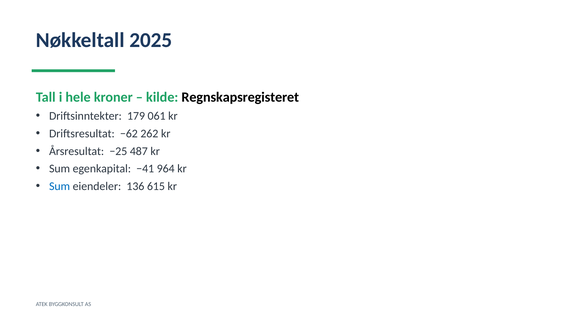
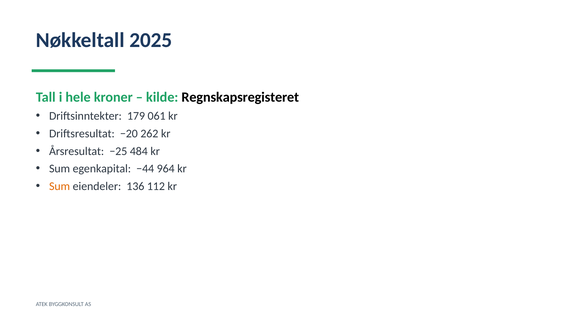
−62: −62 -> −20 (129, 134)
487: 487 -> 484 (139, 151)
−41: −41 -> −44 (145, 169)
Sum colour: blue -> orange (60, 187)
615: 615 -> 112 (156, 187)
